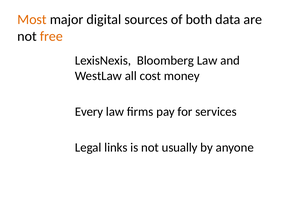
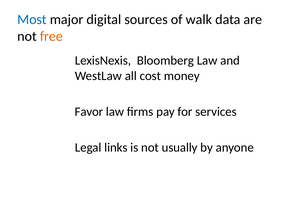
Most colour: orange -> blue (32, 19)
both: both -> walk (199, 19)
Every: Every -> Favor (89, 112)
